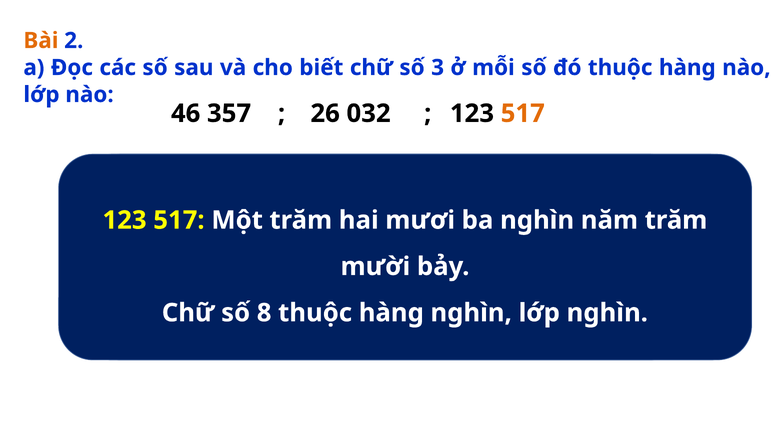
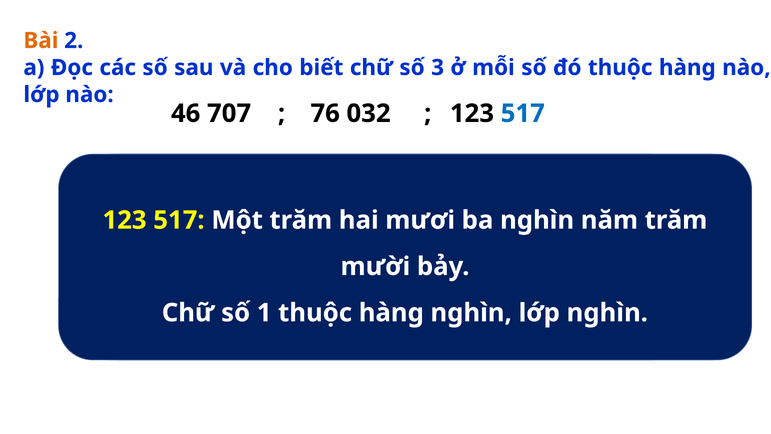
357: 357 -> 707 (229, 113)
26: 26 -> 76 (325, 113)
517 colour: orange -> blue (523, 113)
8: 8 -> 1 (264, 313)
